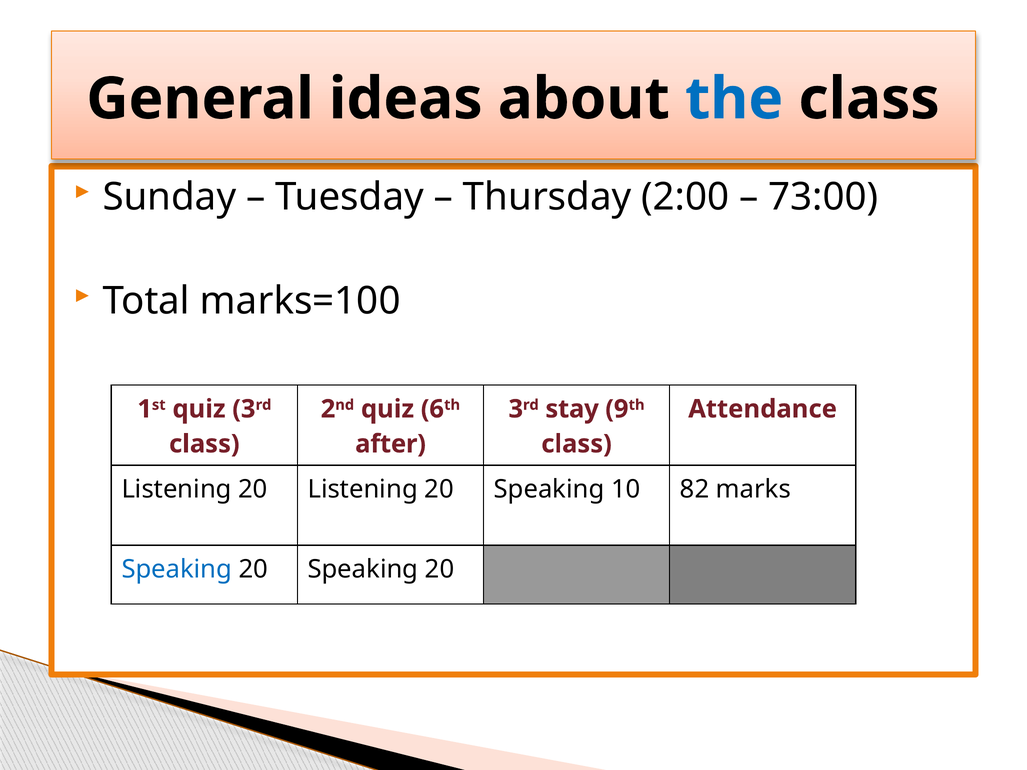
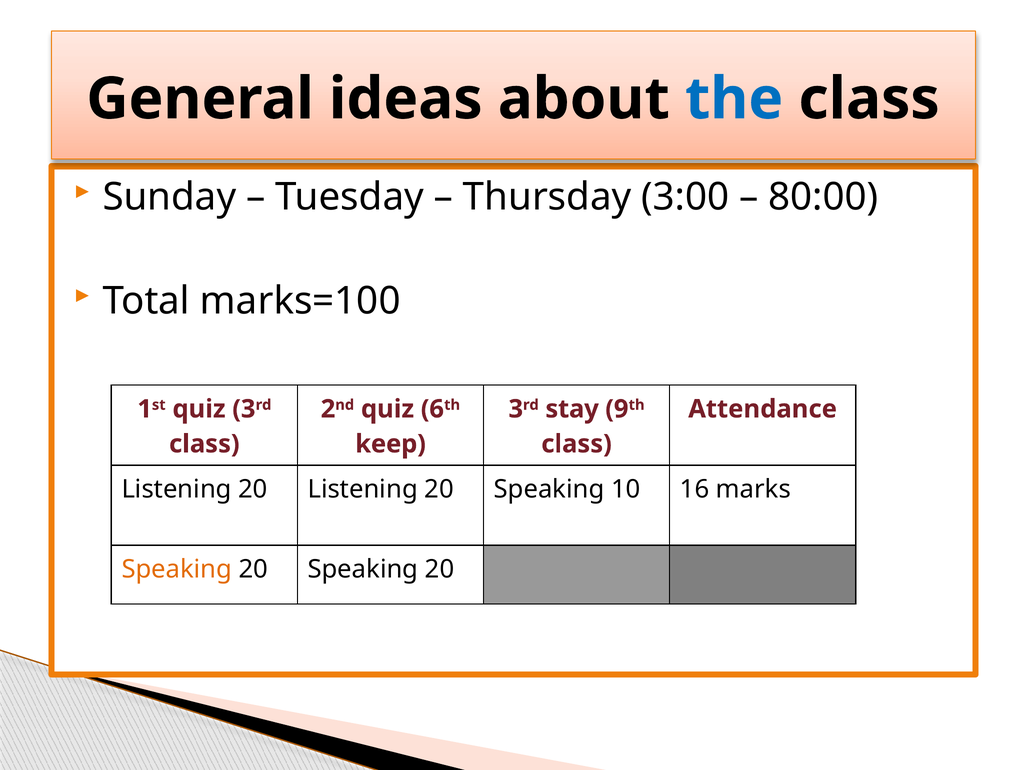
2:00: 2:00 -> 3:00 (685, 197)
73:00: 73:00 -> 80:00 (823, 197)
after: after -> keep (391, 444)
82: 82 -> 16 (695, 489)
Speaking colour: blue -> orange (177, 570)
